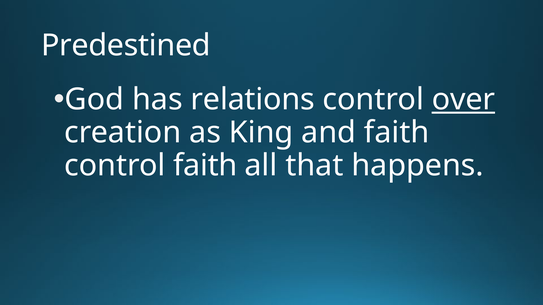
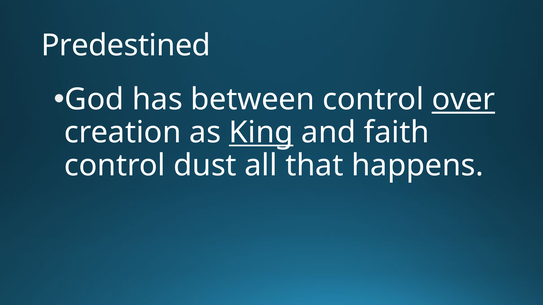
relations: relations -> between (253, 100)
King underline: none -> present (261, 133)
control faith: faith -> dust (205, 166)
